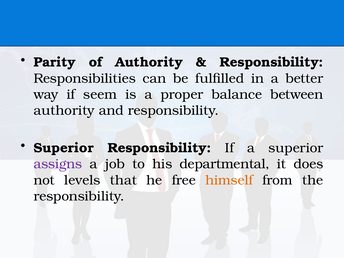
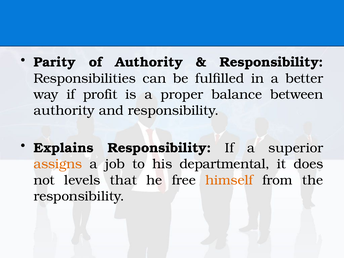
seem: seem -> profit (100, 94)
Superior: Superior -> Explains (64, 148)
assigns colour: purple -> orange (58, 164)
